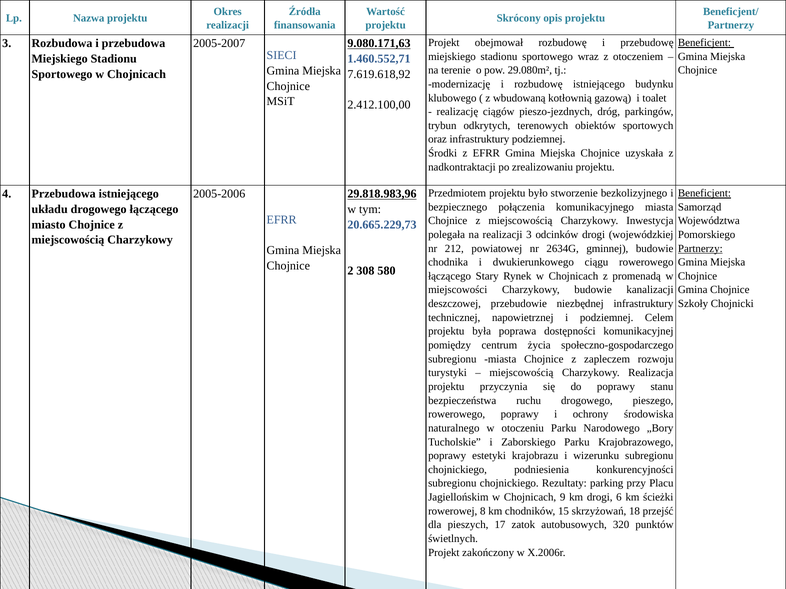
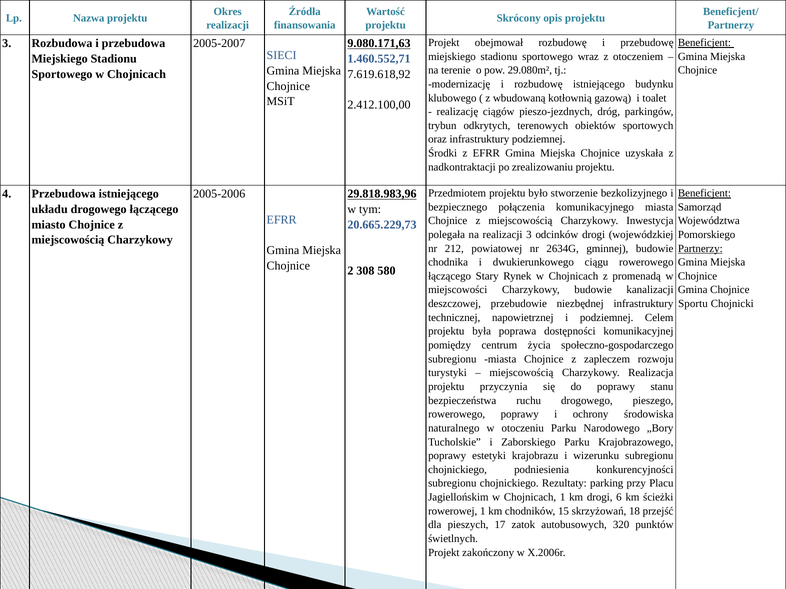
Szkoły: Szkoły -> Sportu (693, 304)
Chojnicach 9: 9 -> 1 (563, 498)
rowerowej 8: 8 -> 1 (483, 511)
